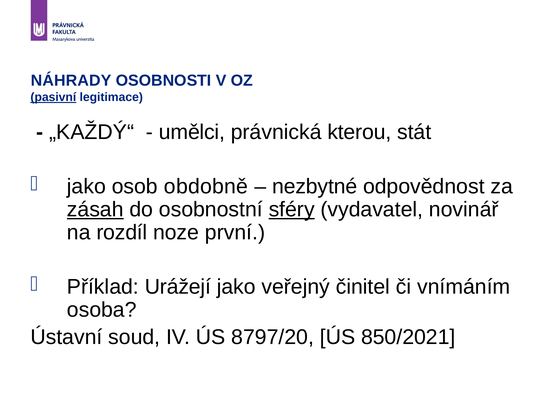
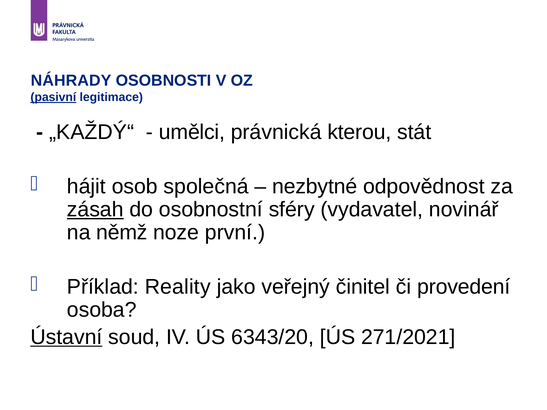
jako: jako -> hájit (86, 187)
obdobně: obdobně -> společná (206, 187)
sféry underline: present -> none (292, 210)
rozdíl: rozdíl -> němž (122, 233)
Urážejí: Urážejí -> Reality (178, 287)
vnímáním: vnímáním -> provedení (464, 287)
Ústavní underline: none -> present (66, 337)
8797/20: 8797/20 -> 6343/20 (273, 337)
850/2021: 850/2021 -> 271/2021 (408, 337)
